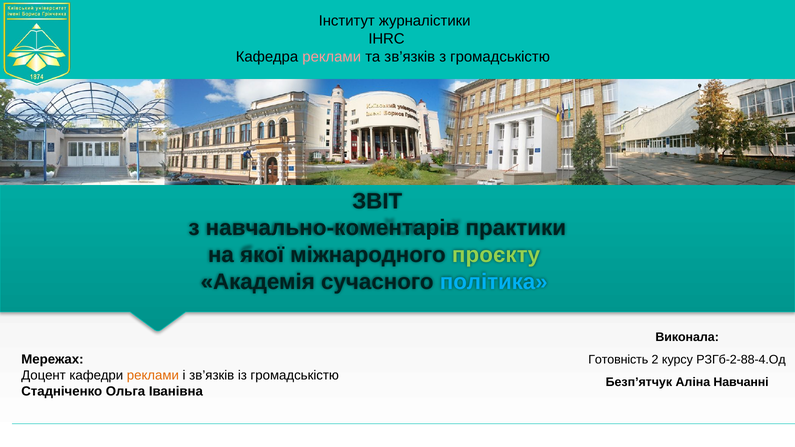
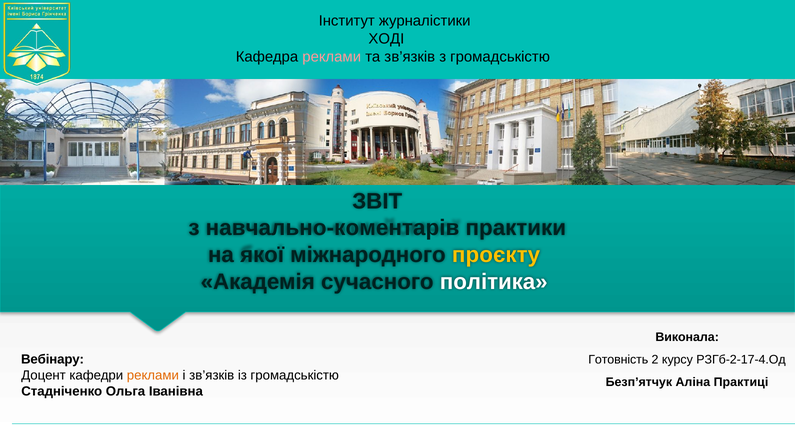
IHRC: IHRC -> ХОДІ (386, 39)
проєкту colour: light green -> yellow (496, 255)
політика colour: light blue -> white (494, 282)
Мережах: Мережах -> Вебінару (53, 360)
РЗГб-2-88-4.Од: РЗГб-2-88-4.Од -> РЗГб-2-17-4.Од (741, 360)
Навчанні: Навчанні -> Практиці (741, 382)
